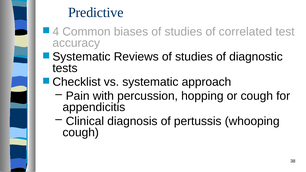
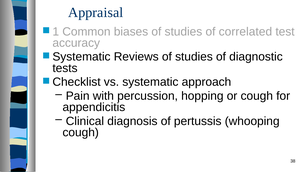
Predictive: Predictive -> Appraisal (96, 12)
4: 4 -> 1 (56, 32)
